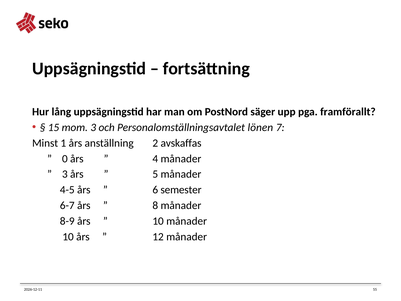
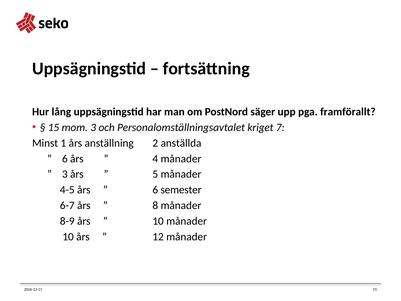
lönen: lönen -> kriget (260, 127)
avskaffas: avskaffas -> anställda (181, 143)
0: 0 -> 6 (65, 159)
